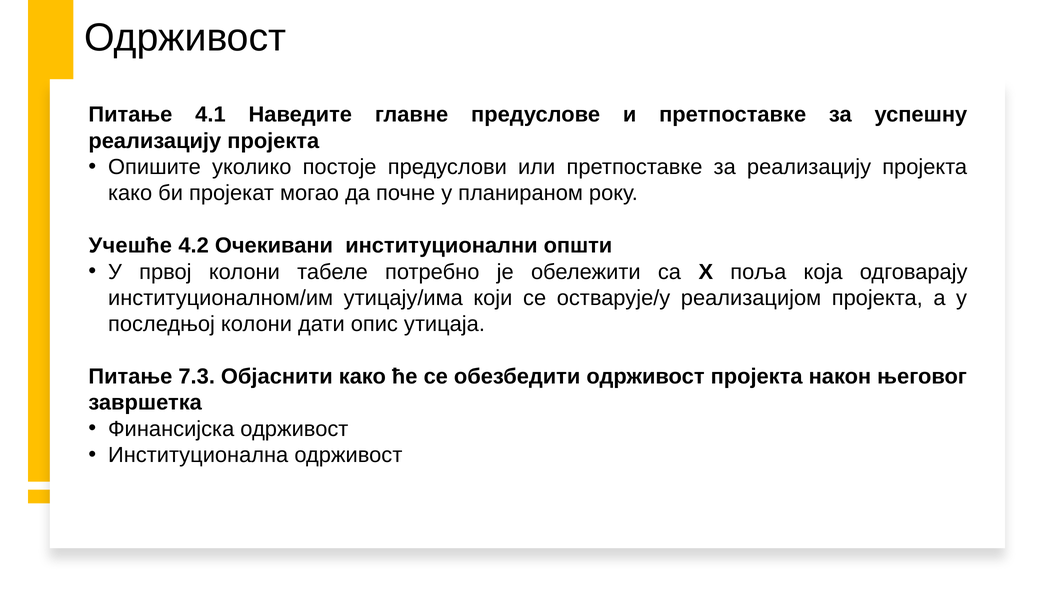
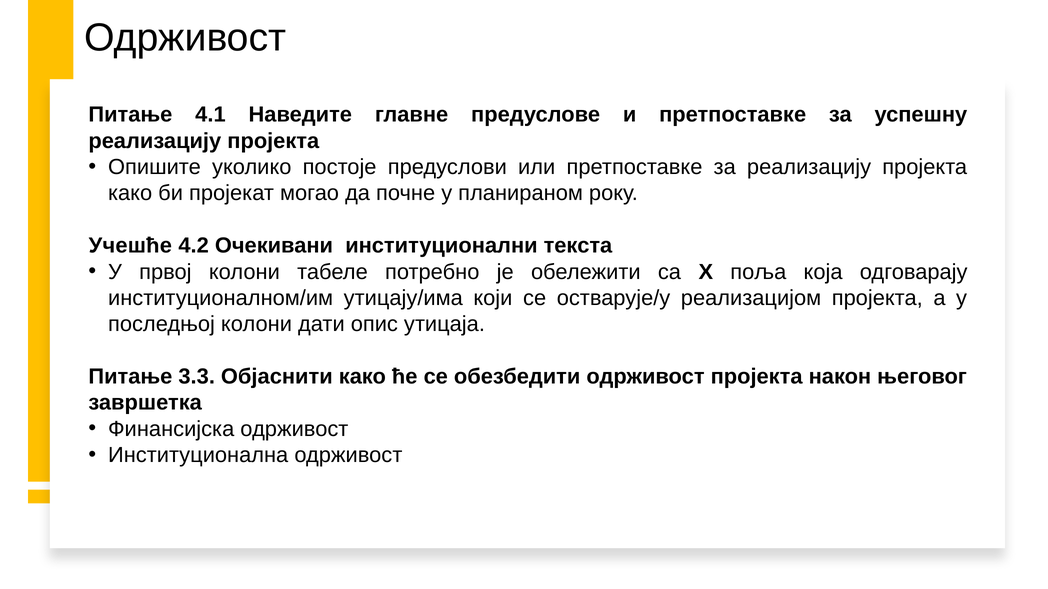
општи: општи -> текста (578, 246)
7.3: 7.3 -> 3.3 (197, 377)
